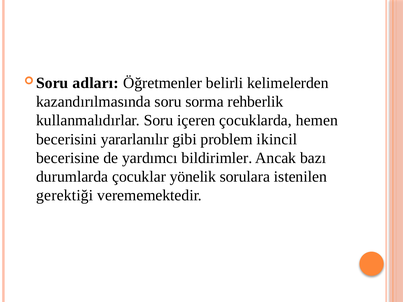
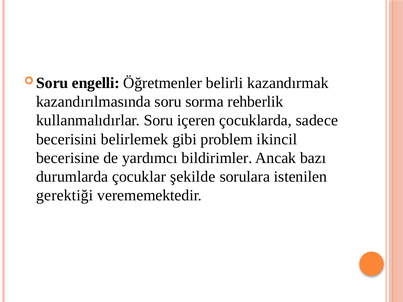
adları: adları -> engelli (96, 83)
kelimelerden: kelimelerden -> kazandırmak (288, 83)
hemen: hemen -> sadece (317, 121)
yararlanılır: yararlanılır -> belirlemek (135, 139)
yönelik: yönelik -> şekilde (193, 177)
